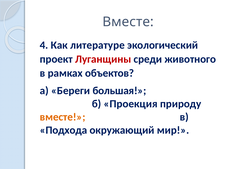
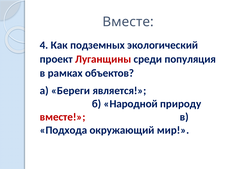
литературе: литературе -> подземных (98, 45)
животного: животного -> популяция (190, 59)
большая: большая -> является (119, 91)
Проекция: Проекция -> Народной (131, 104)
вместе colour: orange -> red (63, 117)
